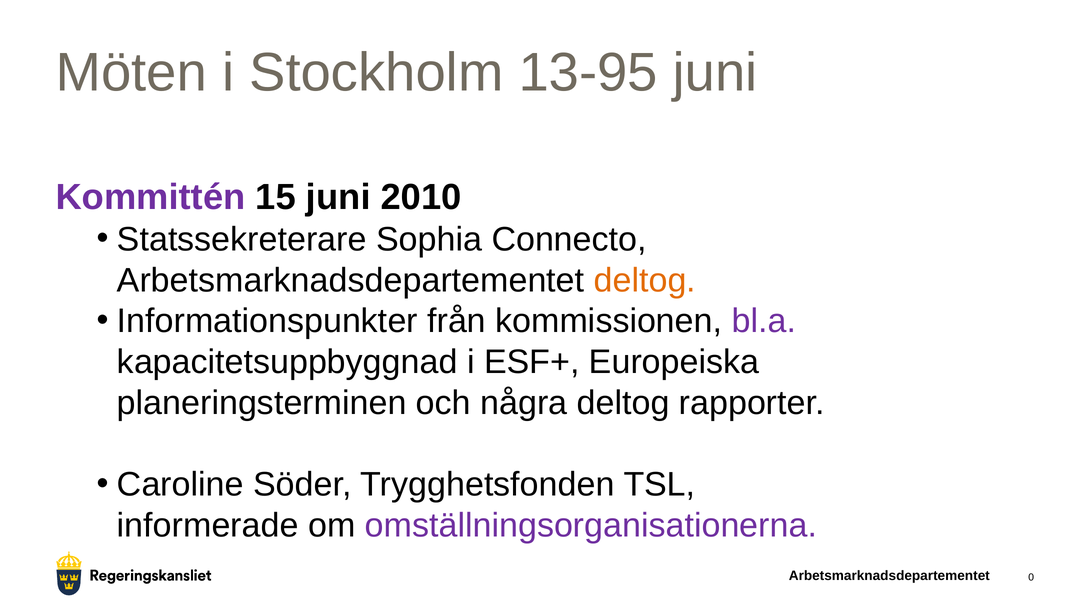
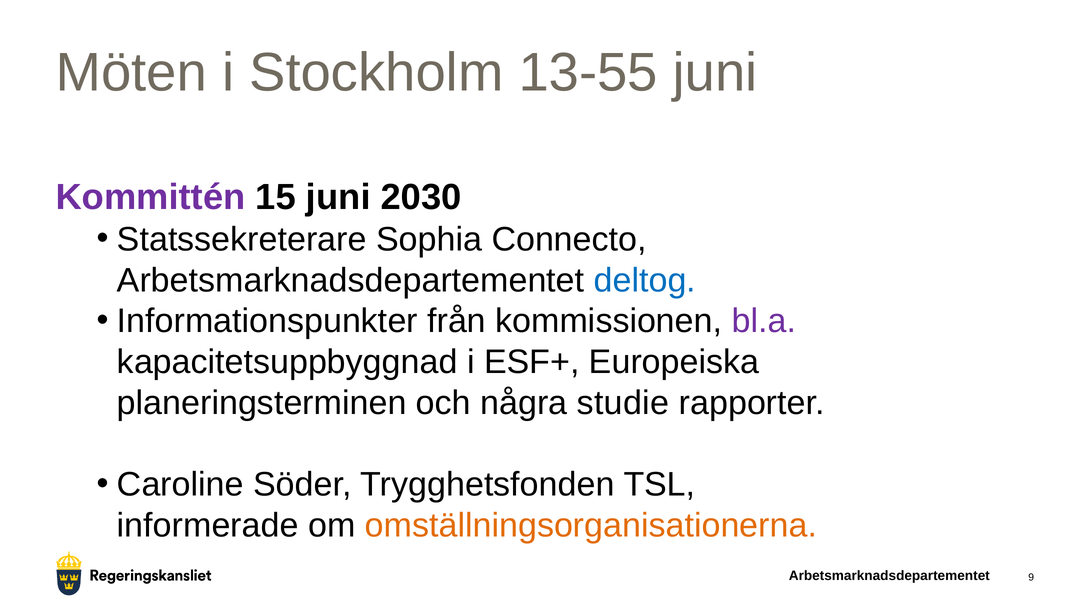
13-95: 13-95 -> 13-55 (588, 73)
2010: 2010 -> 2030 (421, 197)
deltog colour: orange -> blue (645, 280)
några deltog: deltog -> studie (623, 403)
omställningsorganisationerna colour: purple -> orange (591, 526)
0: 0 -> 9 (1031, 577)
